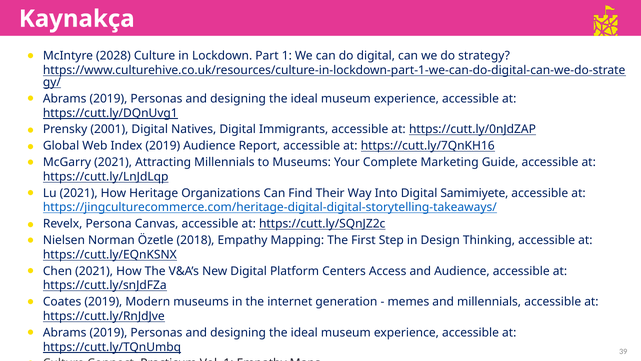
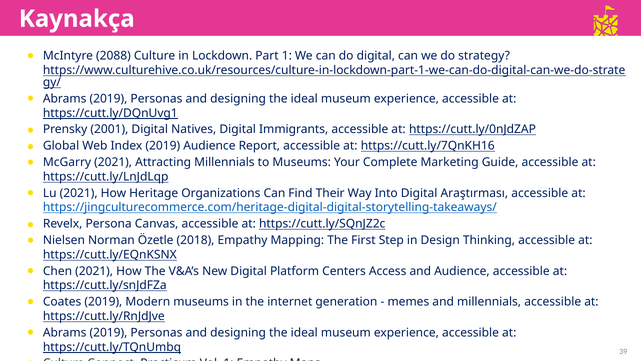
2028: 2028 -> 2088 (113, 56)
Samimiyete: Samimiyete -> Araştırması (474, 193)
